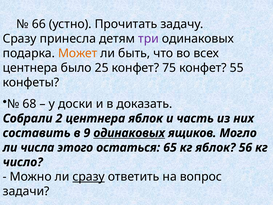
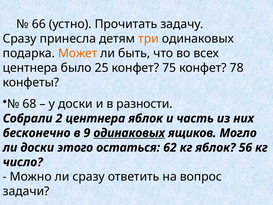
три colour: purple -> orange (148, 39)
55: 55 -> 78 (237, 68)
доказать: доказать -> разности (144, 104)
составить: составить -> бесконечно (37, 133)
ли числа: числа -> доски (37, 147)
65: 65 -> 62 (170, 147)
сразу underline: present -> none (89, 177)
